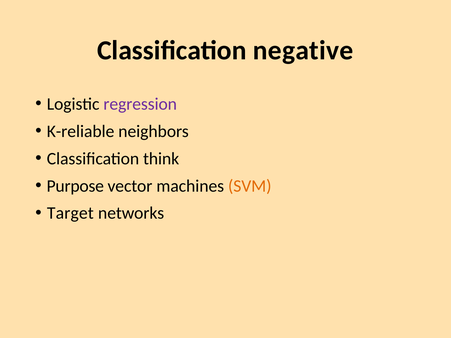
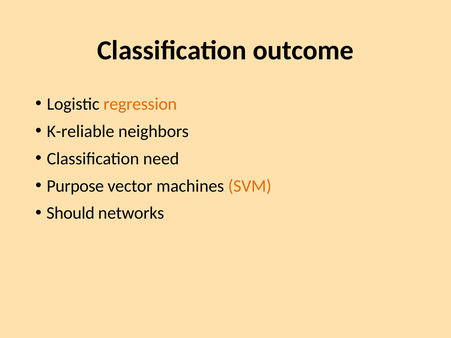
negative: negative -> outcome (303, 51)
regression colour: purple -> orange (140, 104)
think: think -> need (161, 159)
Target: Target -> Should (71, 213)
